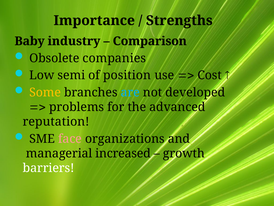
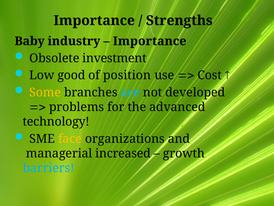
Comparison: Comparison -> Importance (150, 41)
companies: companies -> investment (114, 58)
semi: semi -> good (71, 75)
reputation: reputation -> technology (56, 121)
face colour: pink -> yellow (70, 139)
barriers colour: white -> light blue (49, 168)
